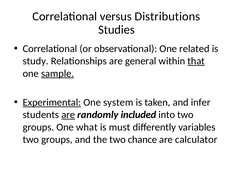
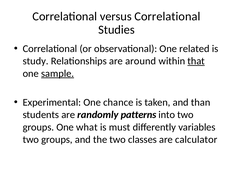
versus Distributions: Distributions -> Correlational (167, 17)
general: general -> around (141, 61)
Experimental underline: present -> none (52, 103)
system: system -> chance (118, 103)
infer: infer -> than (201, 103)
are underline: present -> none (68, 115)
included: included -> patterns (138, 115)
chance: chance -> classes (142, 140)
